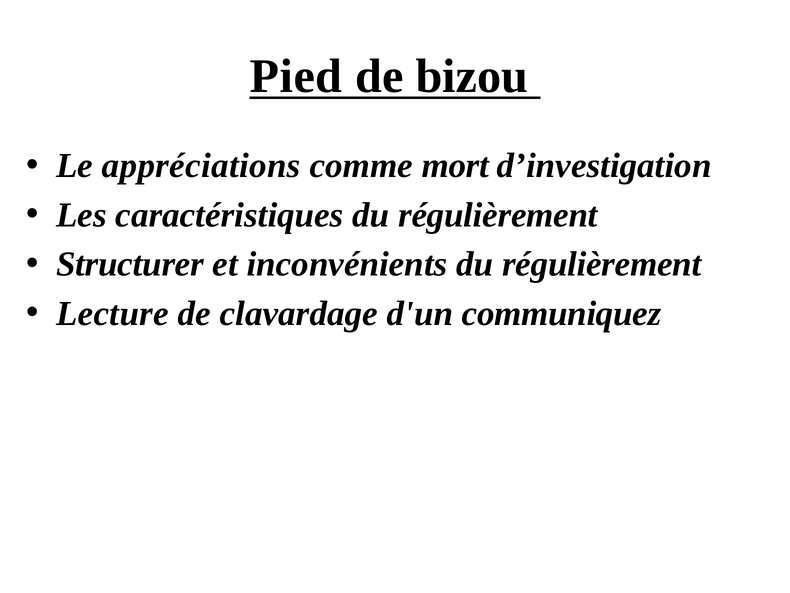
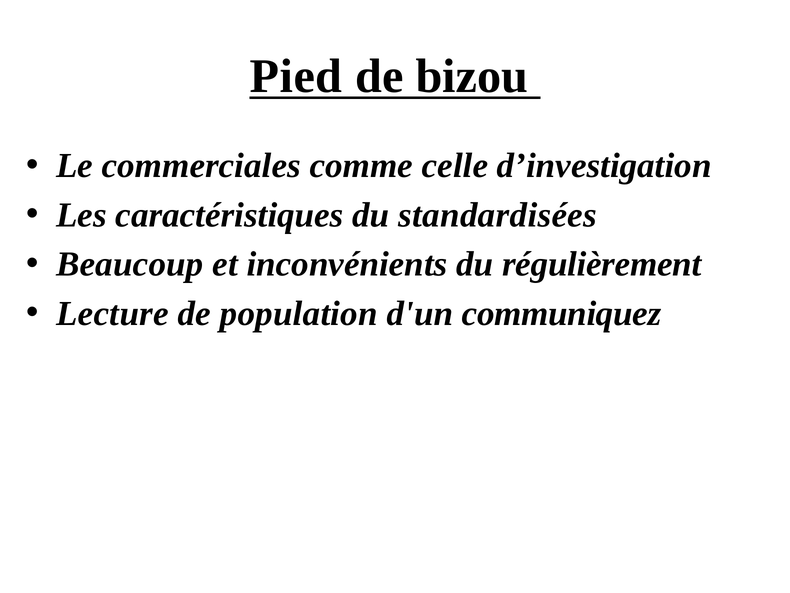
appréciations: appréciations -> commerciales (201, 166)
mort: mort -> celle (455, 166)
caractéristiques du régulièrement: régulièrement -> standardisées (498, 215)
Structurer: Structurer -> Beaucoup (130, 264)
clavardage: clavardage -> population (299, 313)
